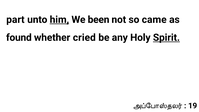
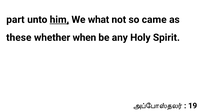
been: been -> what (99, 20)
found: found -> these (19, 38)
cried: cried -> when (84, 38)
Spirit underline: present -> none (166, 38)
